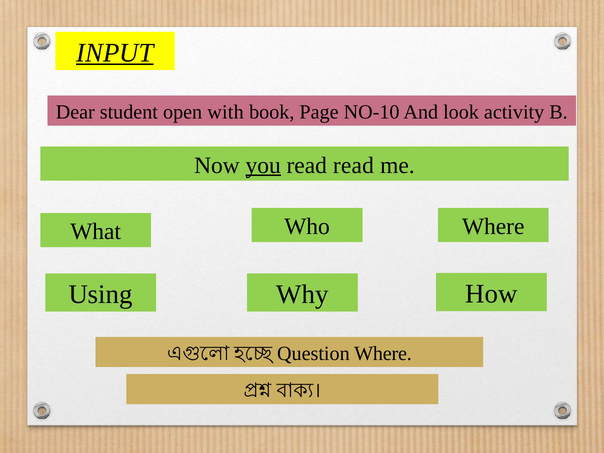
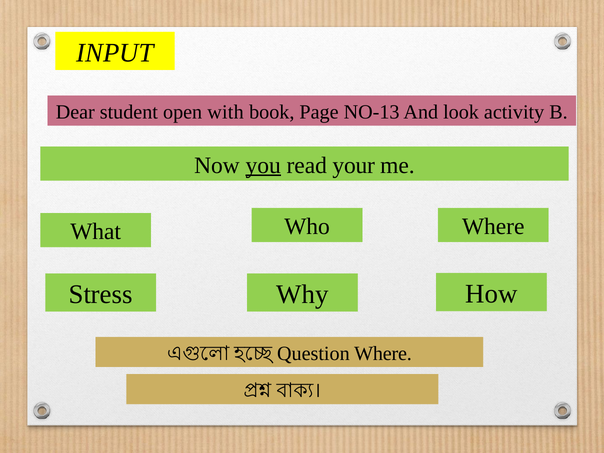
INPUT underline: present -> none (115, 53)
NO-10: NO-10 -> NO-13 (372, 112)
read read: read -> your (354, 165)
Using: Using -> Stress (101, 294)
